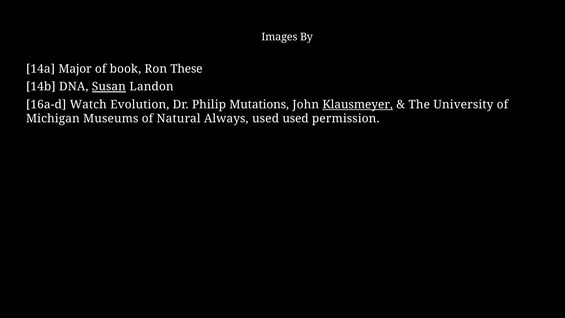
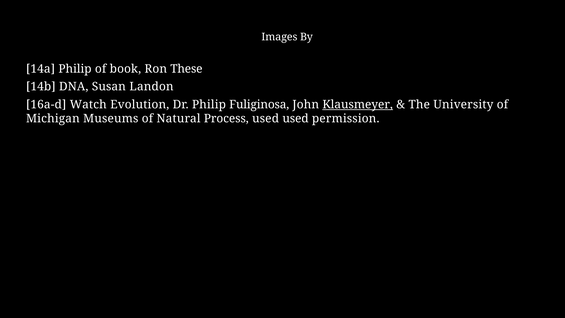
14a Major: Major -> Philip (75, 69)
Susan underline: present -> none (109, 87)
Mutations: Mutations -> Fuliginosa (259, 104)
Always: Always -> Process (226, 119)
